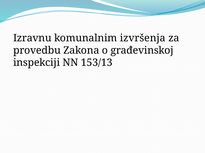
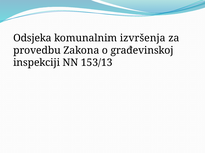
Izravnu: Izravnu -> Odsjeka (32, 38)
